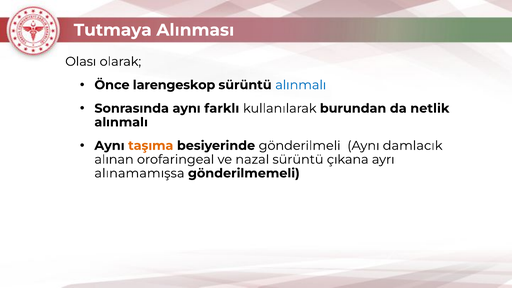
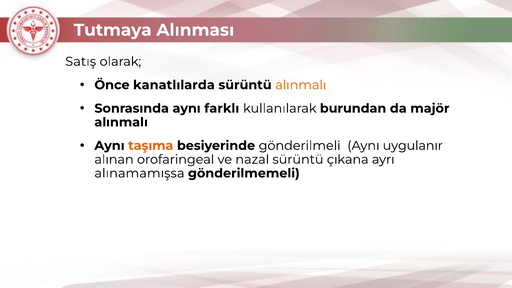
Olası: Olası -> Satış (81, 62)
larengeskop: larengeskop -> kanatlılarda (174, 85)
alınmalı colour: blue -> orange (301, 85)
netlik: netlik -> majör (430, 108)
damlacık: damlacık -> uygulanır (413, 146)
